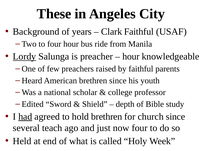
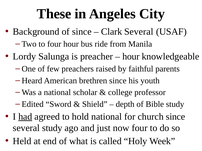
of years: years -> since (82, 32)
Clark Faithful: Faithful -> Several (139, 32)
Lordy underline: present -> none (24, 57)
hold brethren: brethren -> national (107, 117)
several teach: teach -> study (52, 128)
